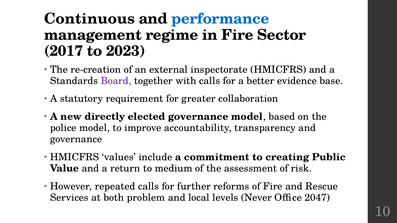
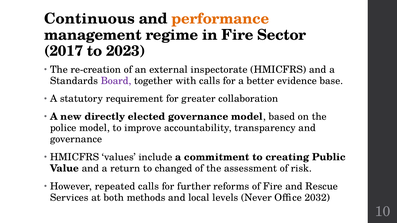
performance colour: blue -> orange (220, 19)
medium: medium -> changed (174, 169)
problem: problem -> methods (146, 198)
2047: 2047 -> 2032 (317, 198)
